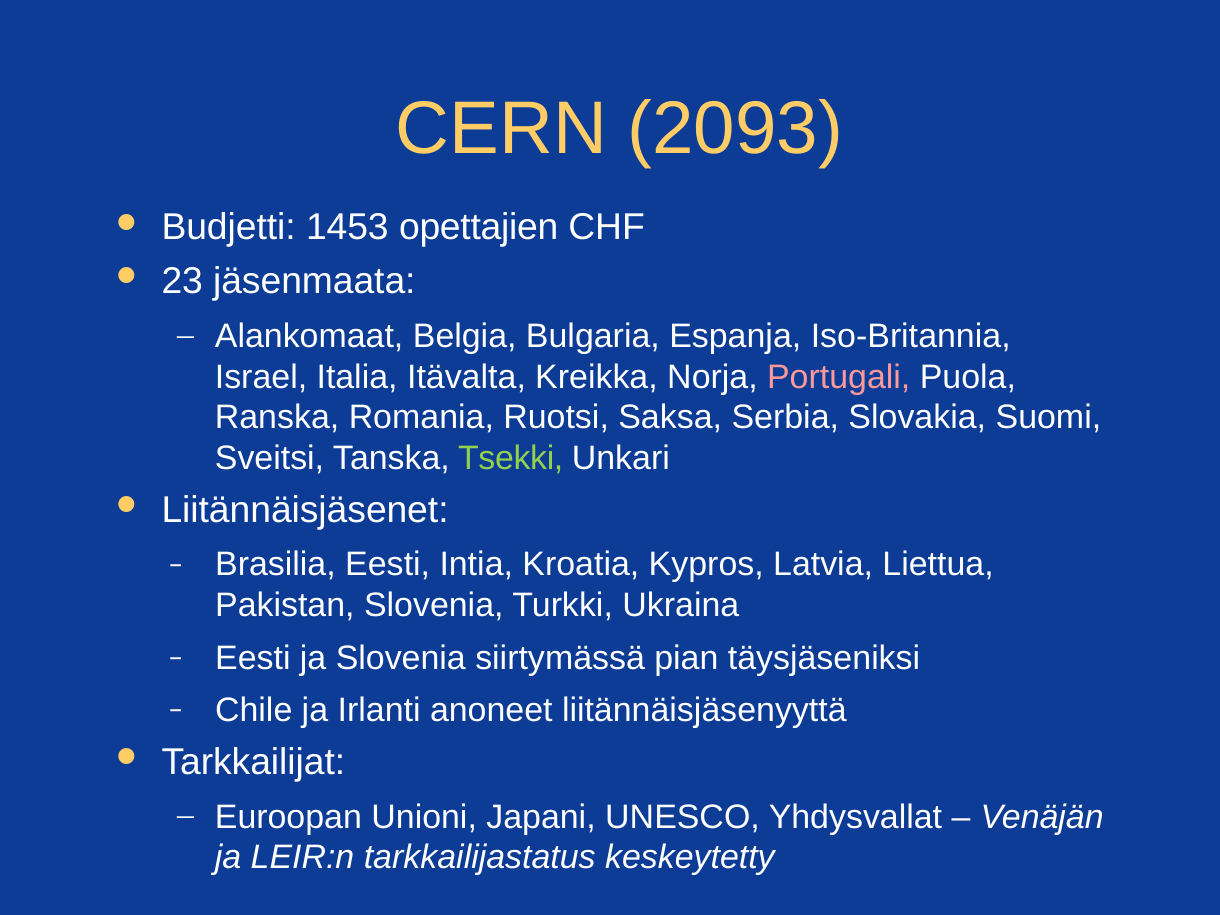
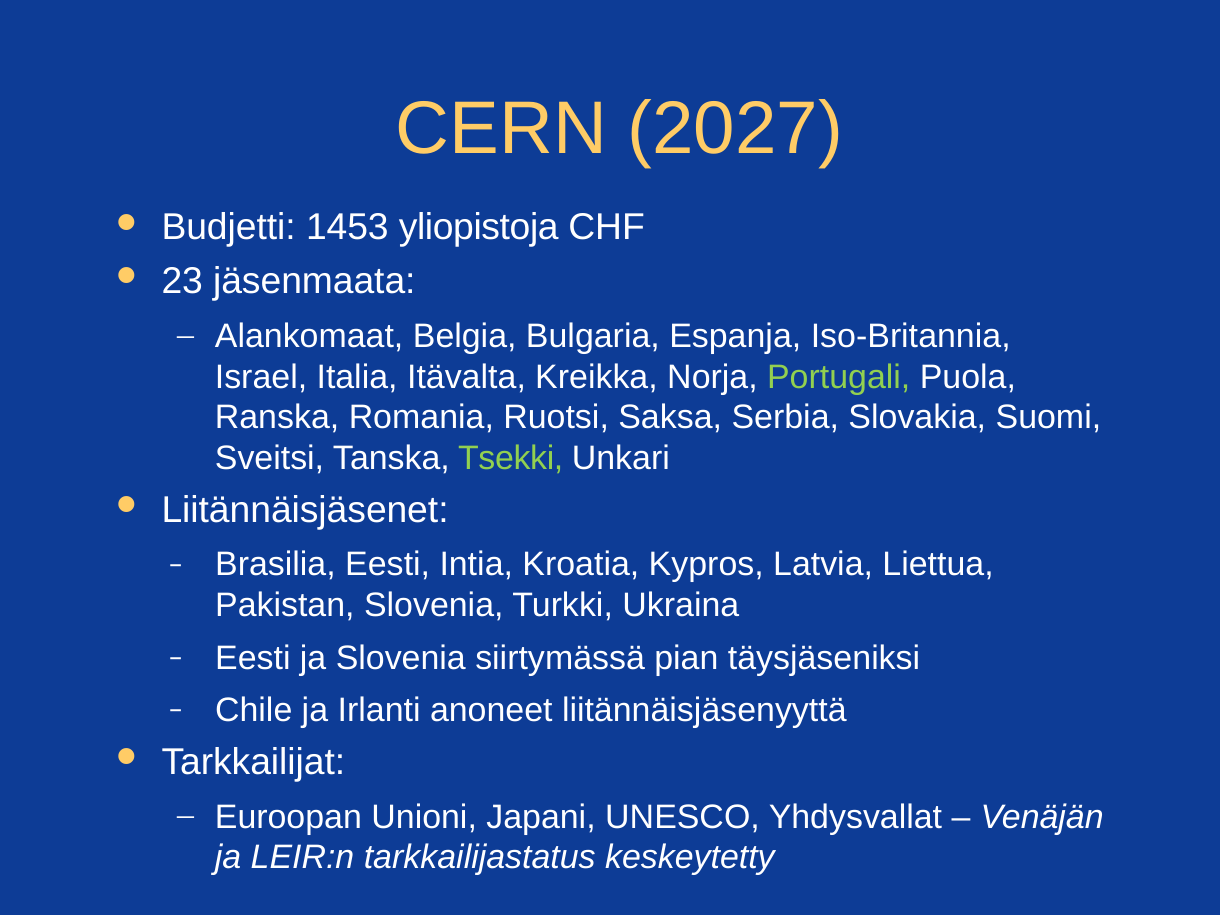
2093: 2093 -> 2027 (735, 129)
opettajien: opettajien -> yliopistoja (479, 228)
Portugali colour: pink -> light green (839, 377)
